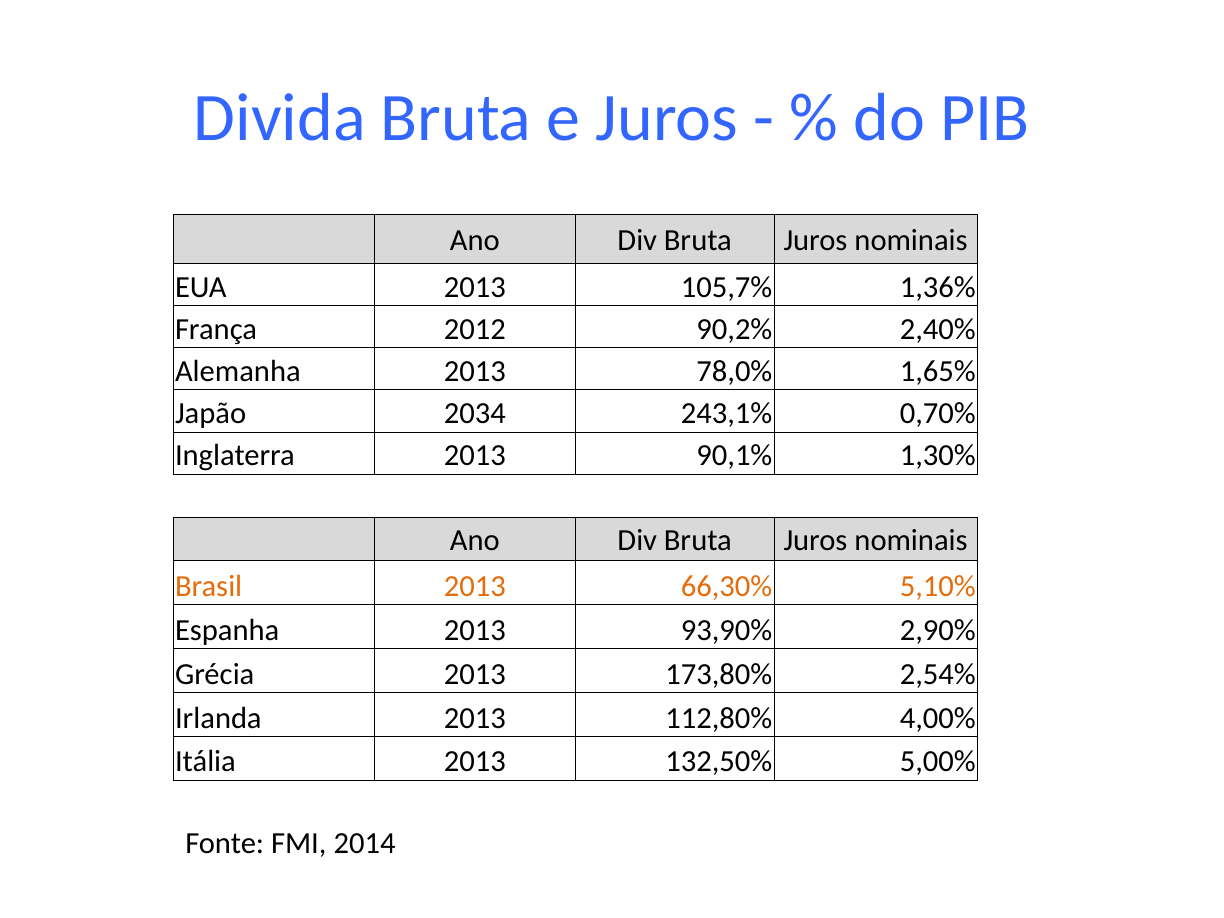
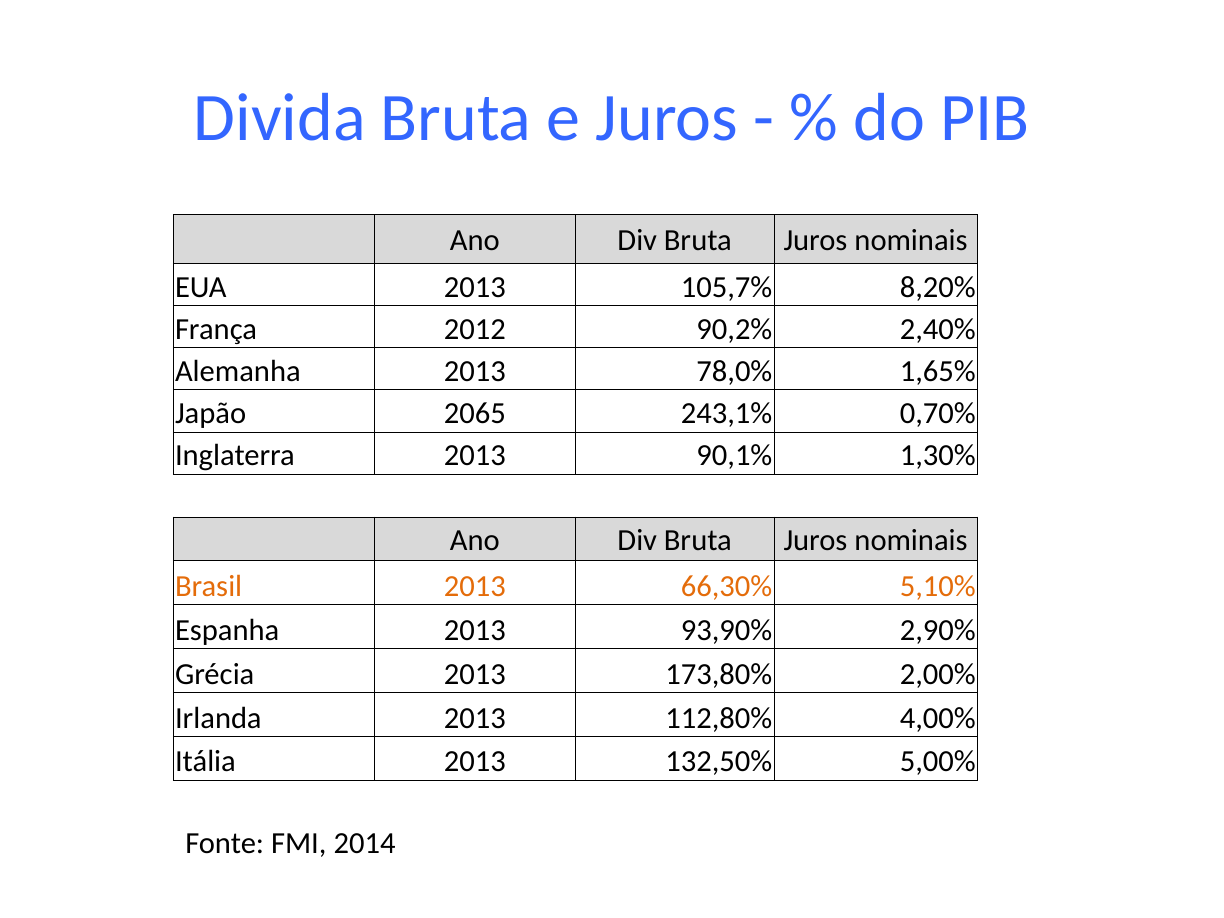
1,36%: 1,36% -> 8,20% (938, 287)
2034: 2034 -> 2065 (475, 414)
2,54%: 2,54% -> 2,00% (938, 674)
